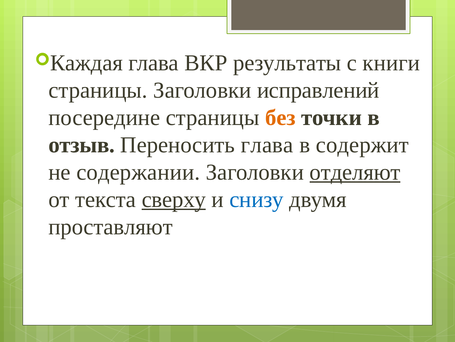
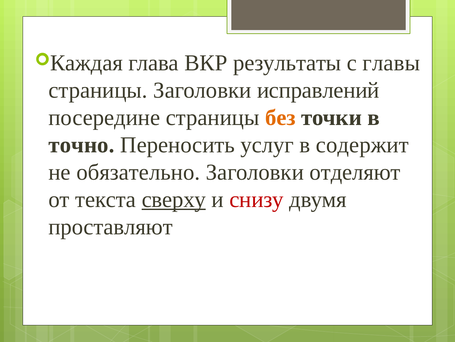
книги: книги -> главы (391, 63)
отзыв: отзыв -> точно (81, 145)
Переносить глава: глава -> услуг (267, 145)
содержании: содержании -> обязательно (138, 172)
отделяют underline: present -> none (355, 172)
снизу colour: blue -> red (257, 199)
